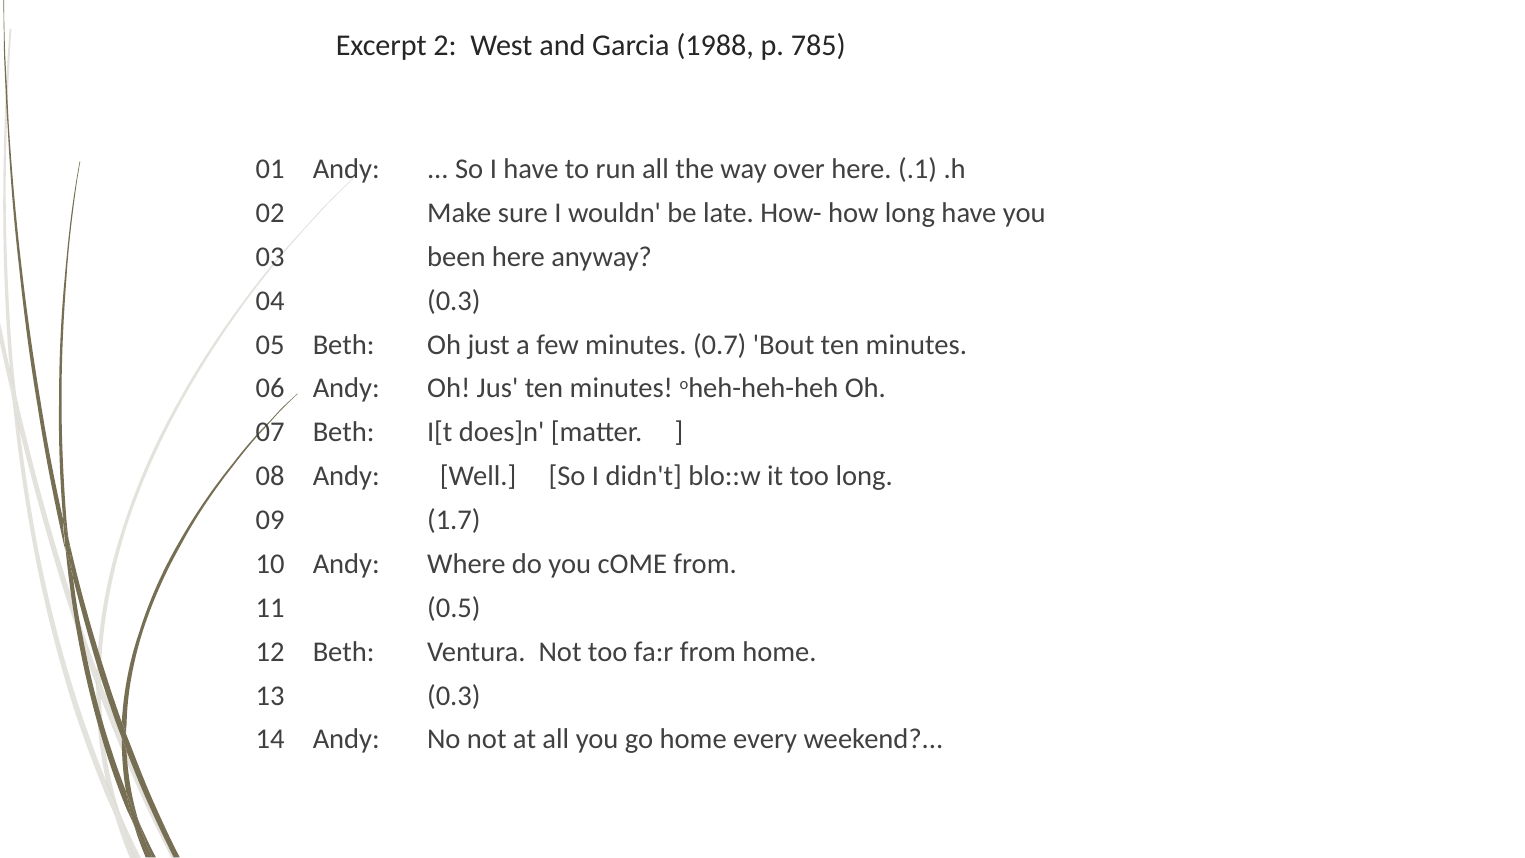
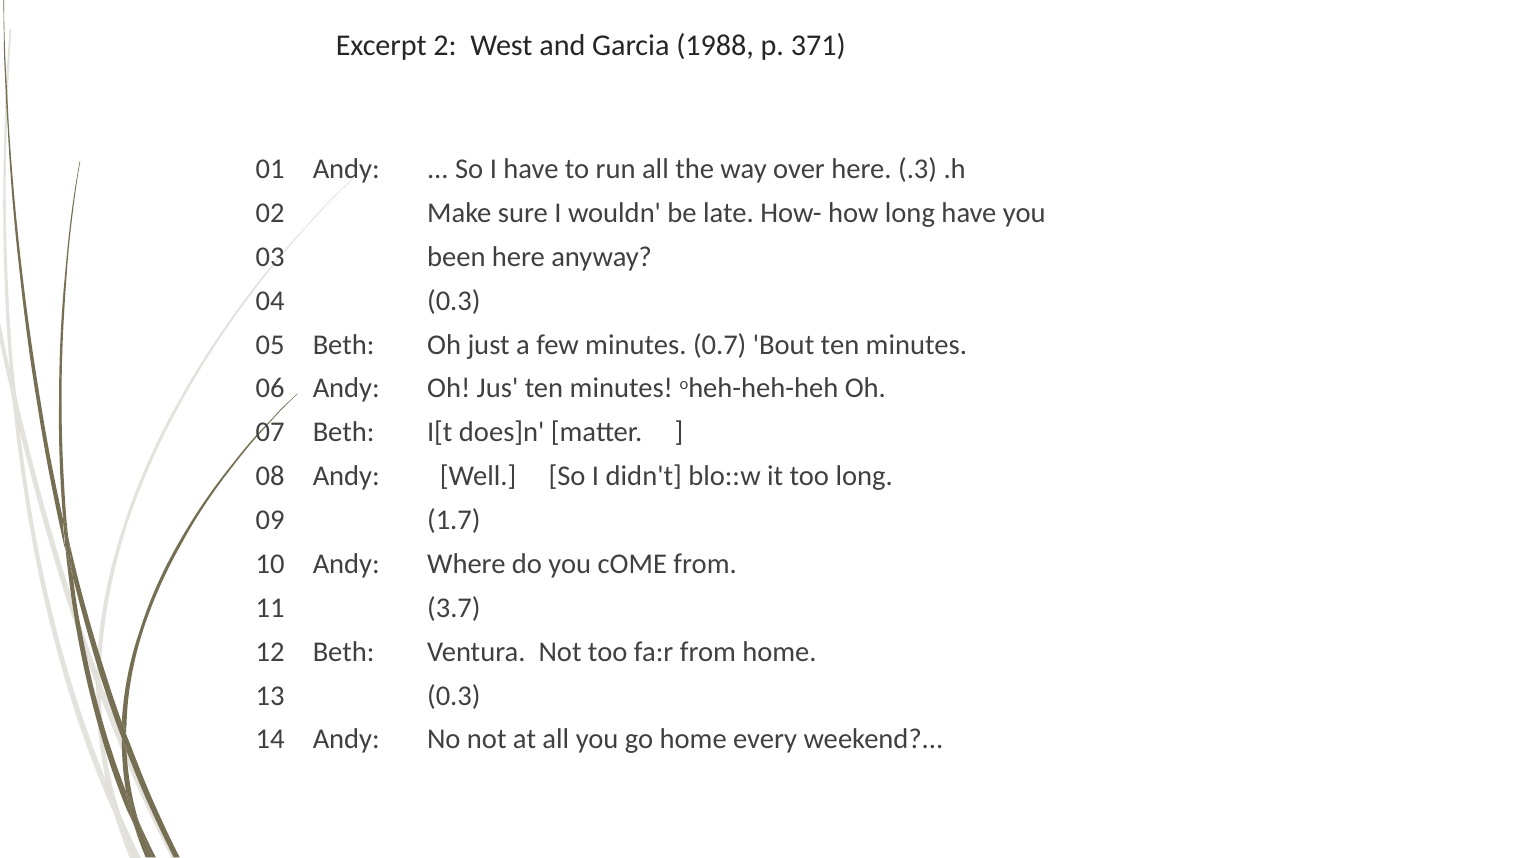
785: 785 -> 371 (818, 46)
.1: .1 -> .3 (918, 169)
0.5: 0.5 -> 3.7 (454, 608)
